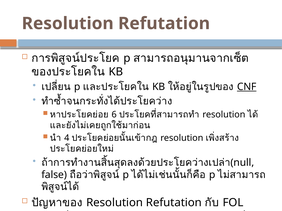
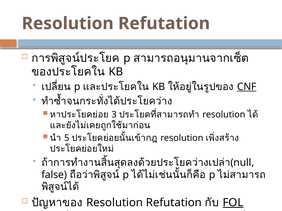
6: 6 -> 3 (114, 115)
4: 4 -> 5 (67, 138)
FOL underline: none -> present (233, 203)
